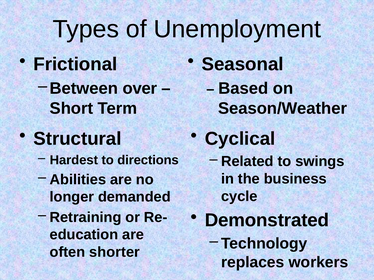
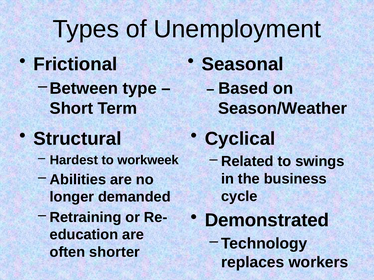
over: over -> type (140, 89)
directions: directions -> workweek (148, 160)
